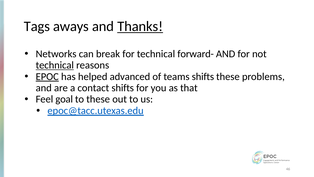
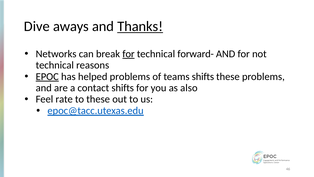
Tags: Tags -> Dive (37, 26)
for underline: none -> present (129, 54)
technical underline: present -> none (55, 65)
helped advanced: advanced -> problems (130, 76)
that: that -> also (189, 88)
goal: goal -> rate (64, 99)
